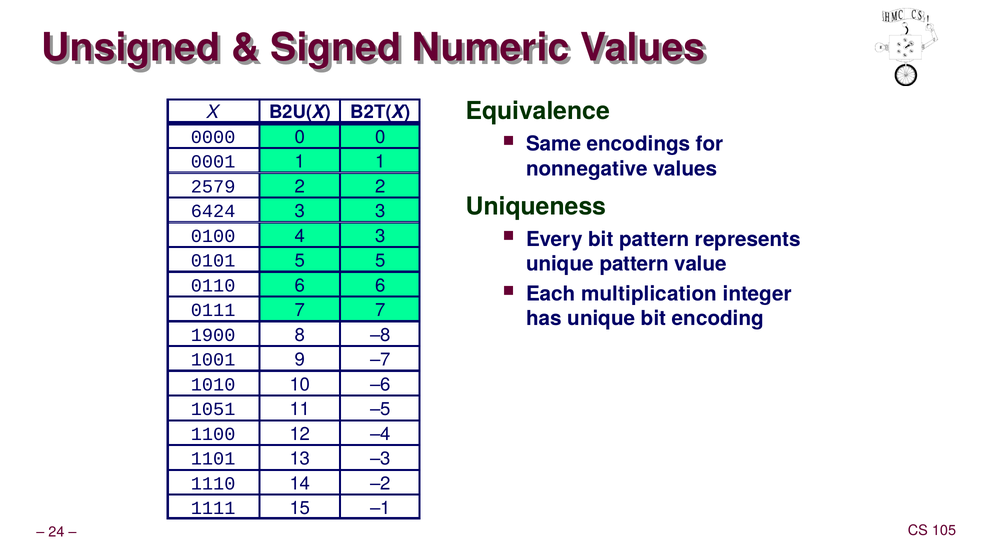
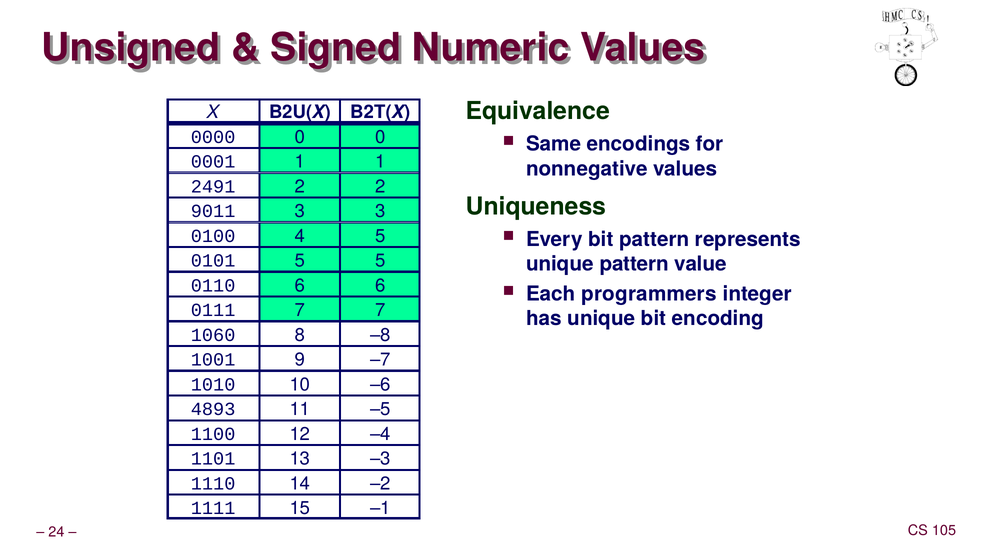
2579: 2579 -> 2491 (213, 187)
6424: 6424 -> 9011 (213, 211)
0100 3: 3 -> 5 (380, 236)
multiplication: multiplication -> programmers (649, 294)
1900: 1900 -> 1060 (213, 335)
1051: 1051 -> 4893 (213, 410)
